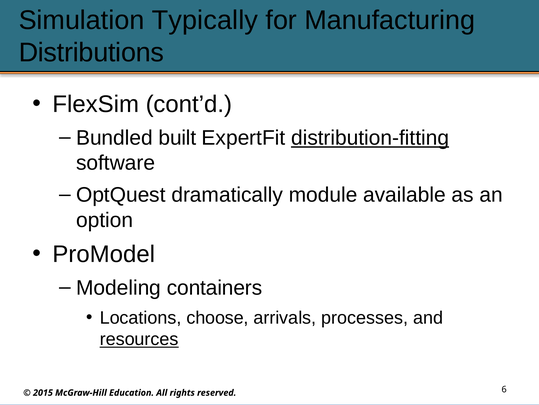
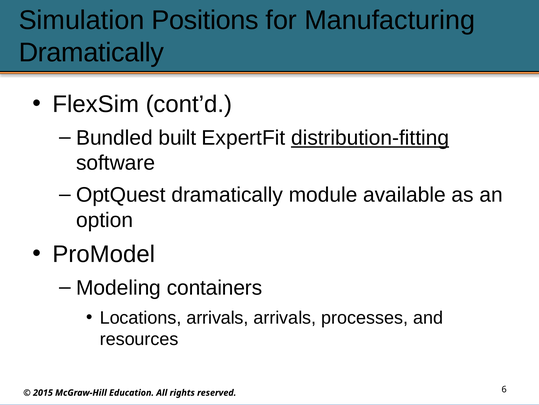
Typically: Typically -> Positions (205, 20)
Distributions: Distributions -> Dramatically (91, 53)
Locations choose: choose -> arrivals (218, 317)
resources underline: present -> none (139, 339)
